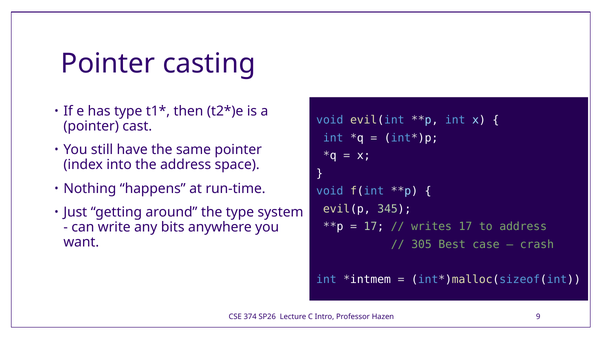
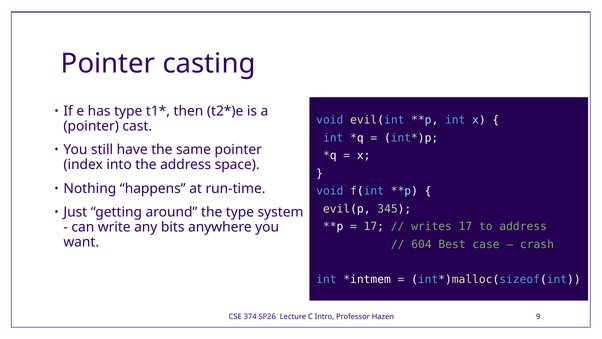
305: 305 -> 604 (421, 244)
